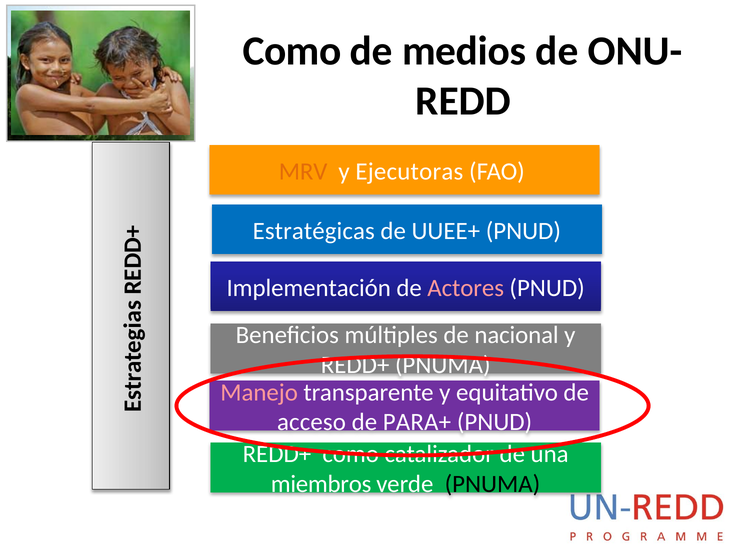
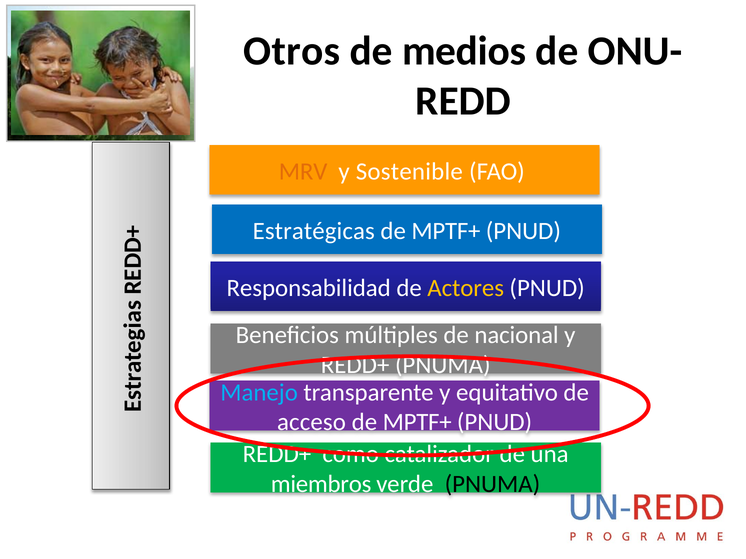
Como: Como -> Otros (292, 51)
Ejecutoras: Ejecutoras -> Sostenible (409, 172)
UUEE+: UUEE+ -> MPTF+ (446, 231)
Implementación: Implementación -> Responsabilidad (309, 288)
Actores colour: pink -> yellow (466, 288)
Manejo colour: pink -> light blue (259, 393)
PARA+: PARA+ -> MPTF+ (417, 423)
